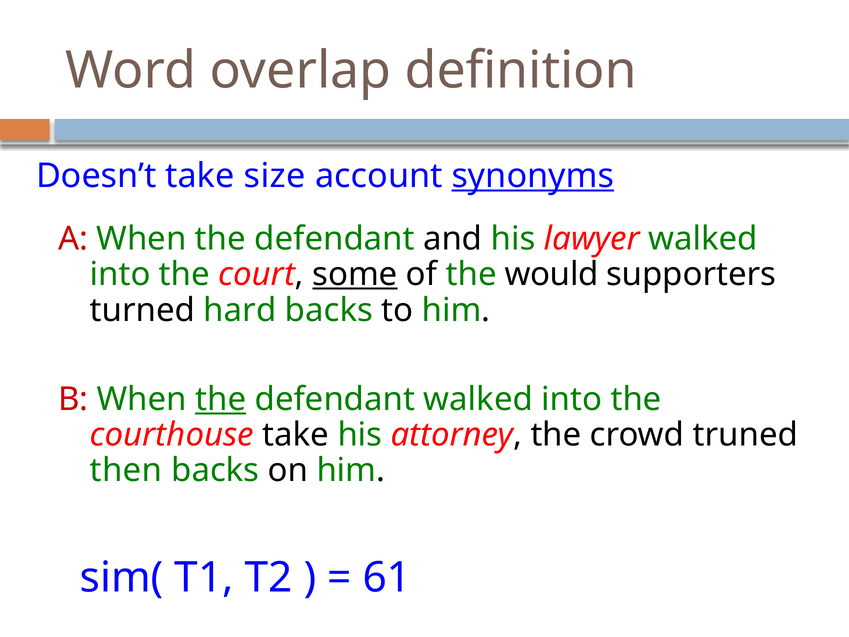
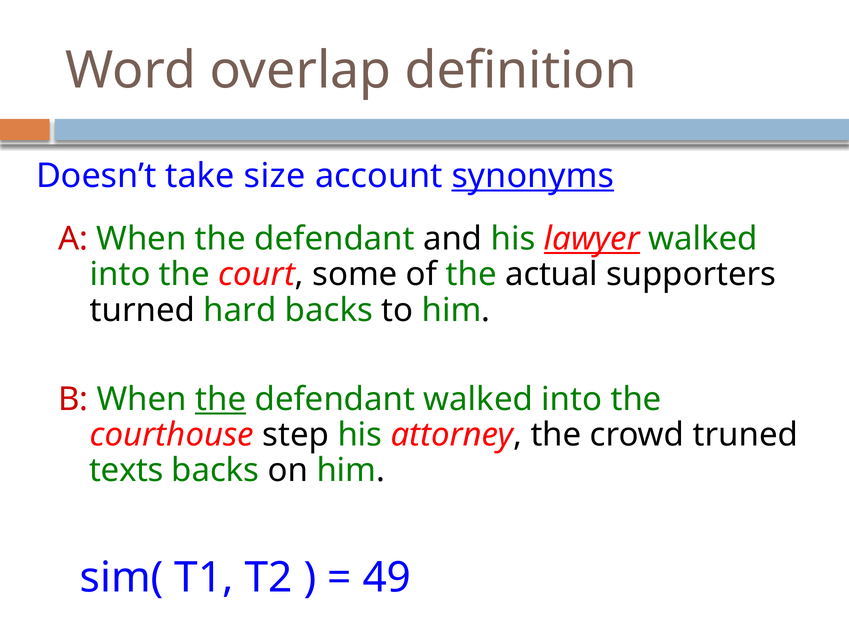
lawyer underline: none -> present (592, 239)
some underline: present -> none (355, 274)
would: would -> actual (552, 274)
courthouse take: take -> step (296, 435)
then: then -> texts (126, 470)
61: 61 -> 49 (387, 578)
